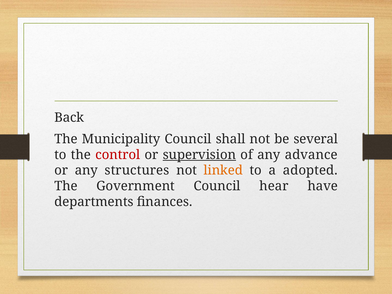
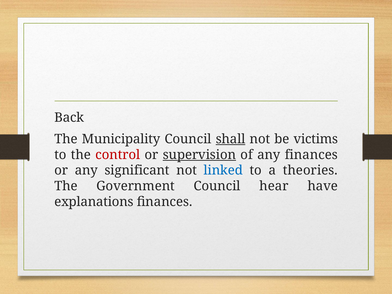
shall underline: none -> present (231, 139)
several: several -> victims (316, 139)
any advance: advance -> finances (311, 155)
structures: structures -> significant (137, 170)
linked colour: orange -> blue (223, 170)
adopted: adopted -> theories (310, 170)
departments: departments -> explanations (94, 202)
